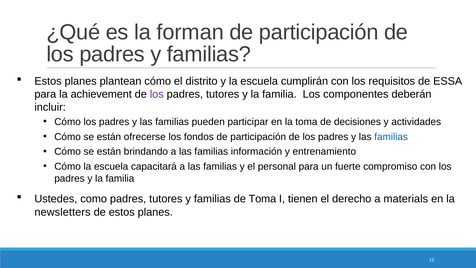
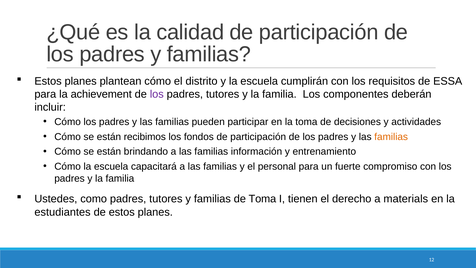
forman: forman -> calidad (190, 32)
ofrecerse: ofrecerse -> recibimos (145, 137)
familias colour: blue -> orange (391, 137)
newsletters: newsletters -> estudiantes (63, 212)
